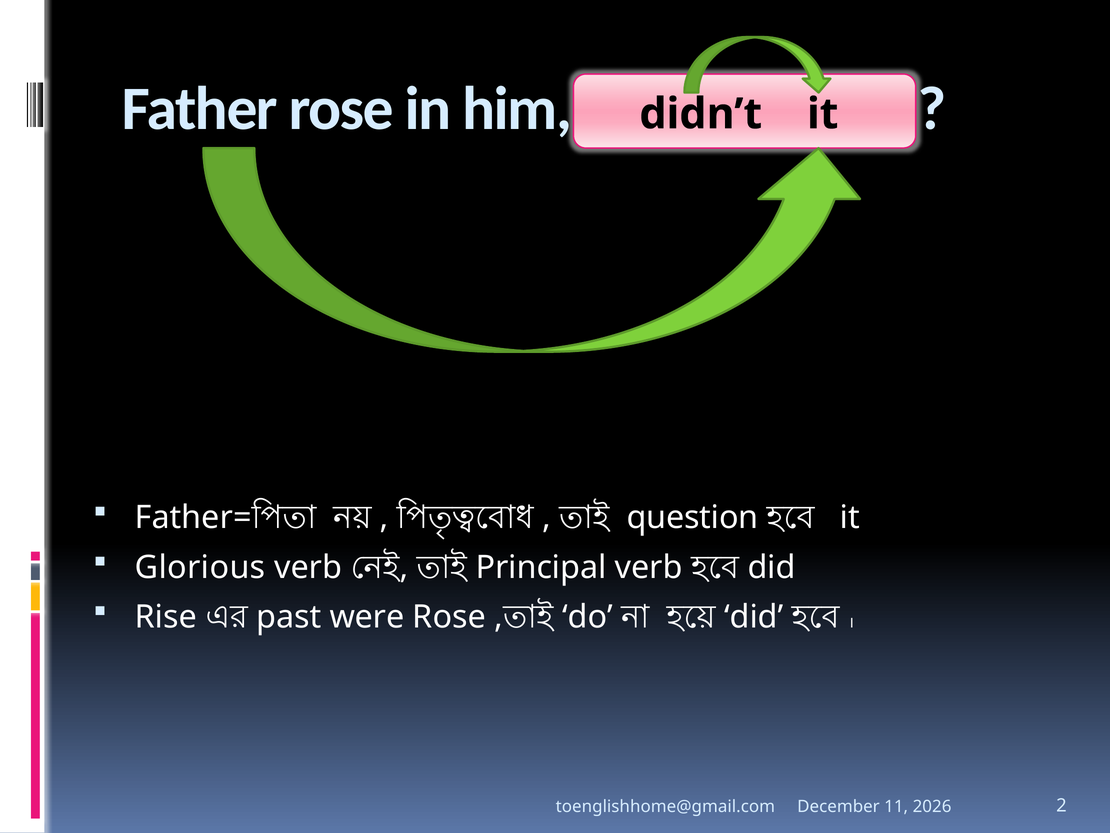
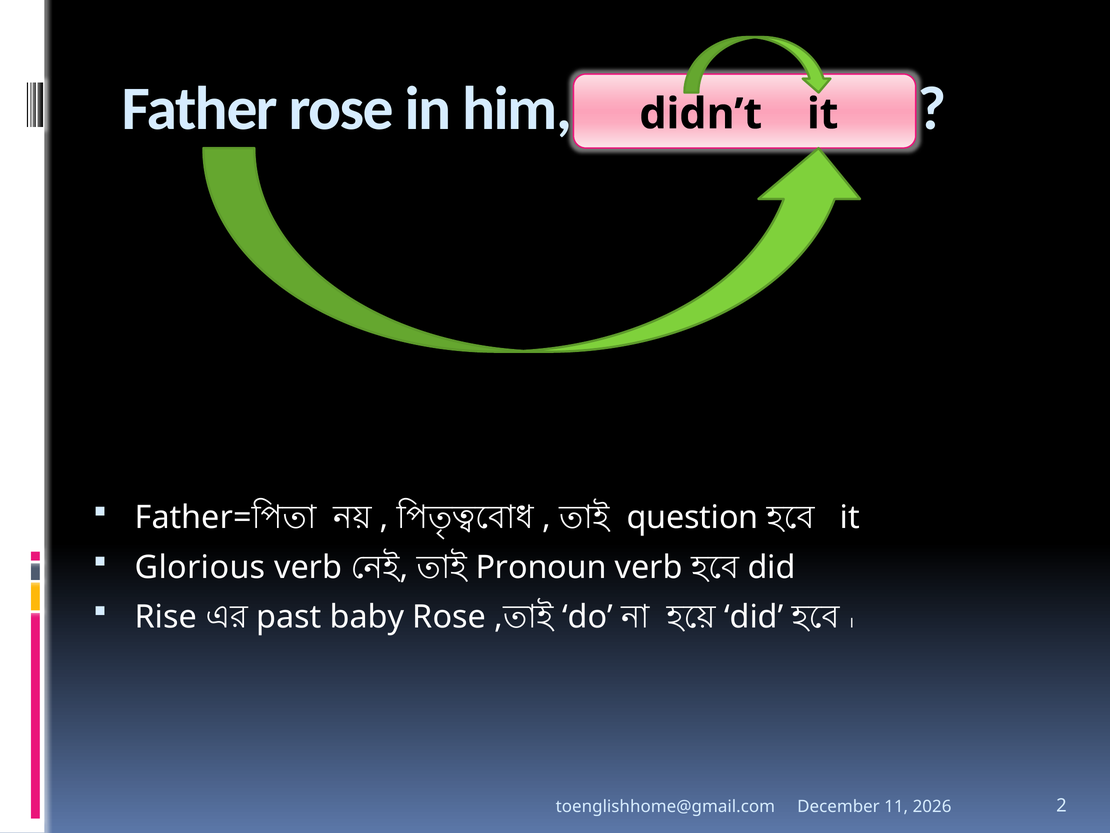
Principal: Principal -> Pronoun (541, 567)
were: were -> baby (367, 617)
